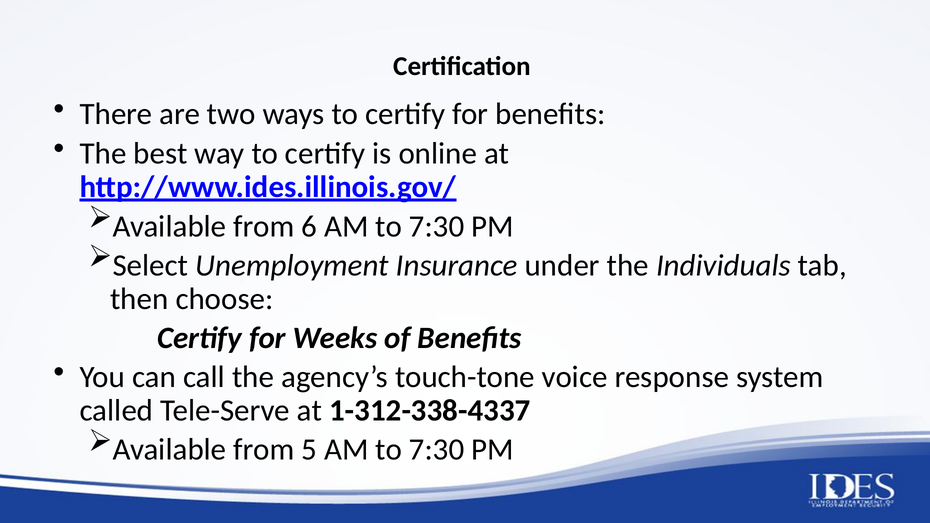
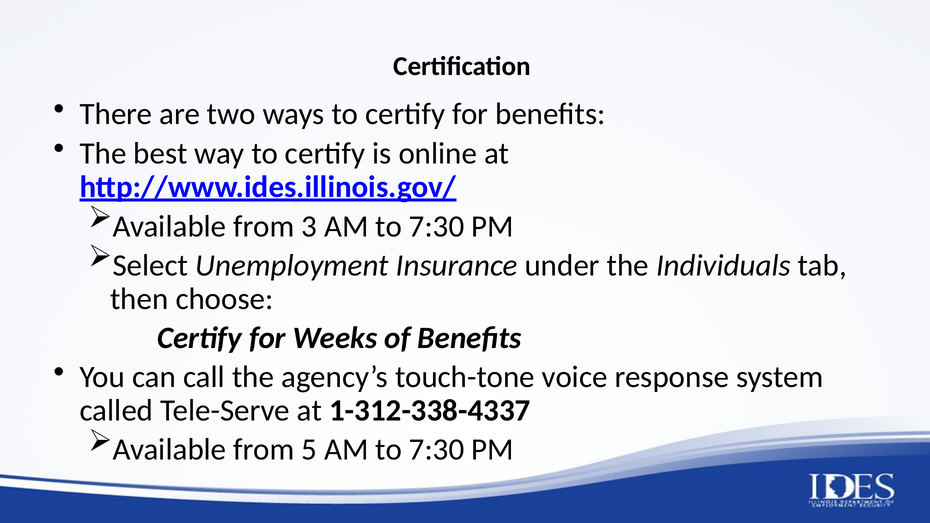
6: 6 -> 3 (309, 227)
